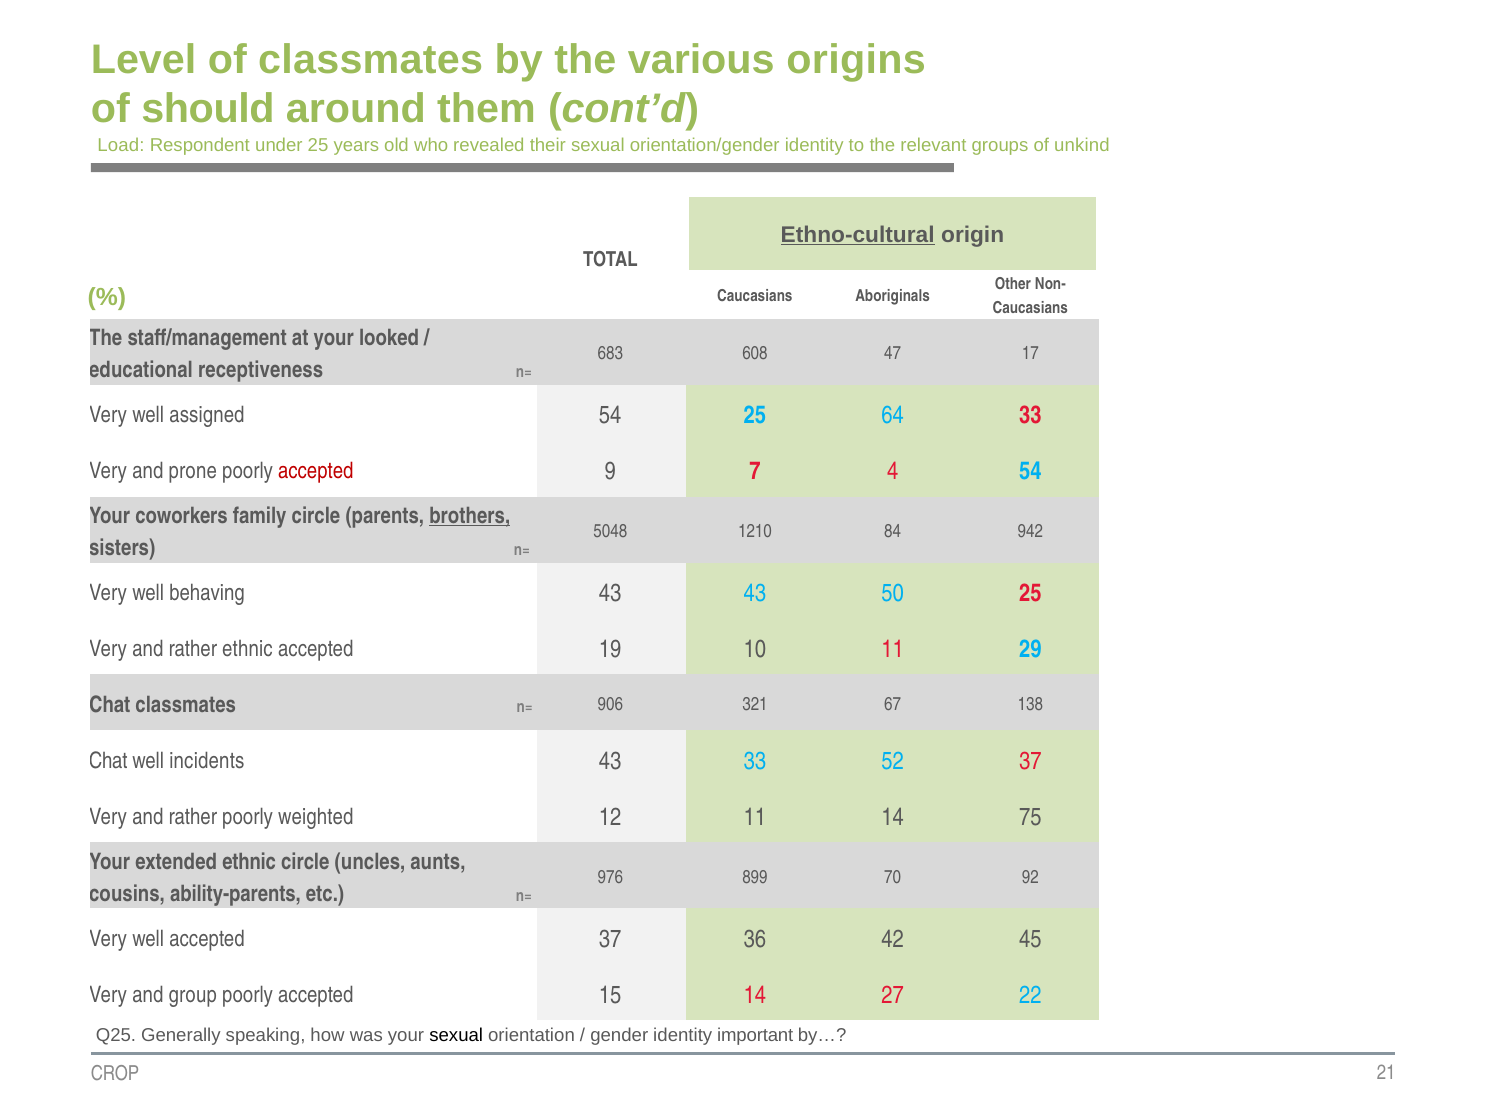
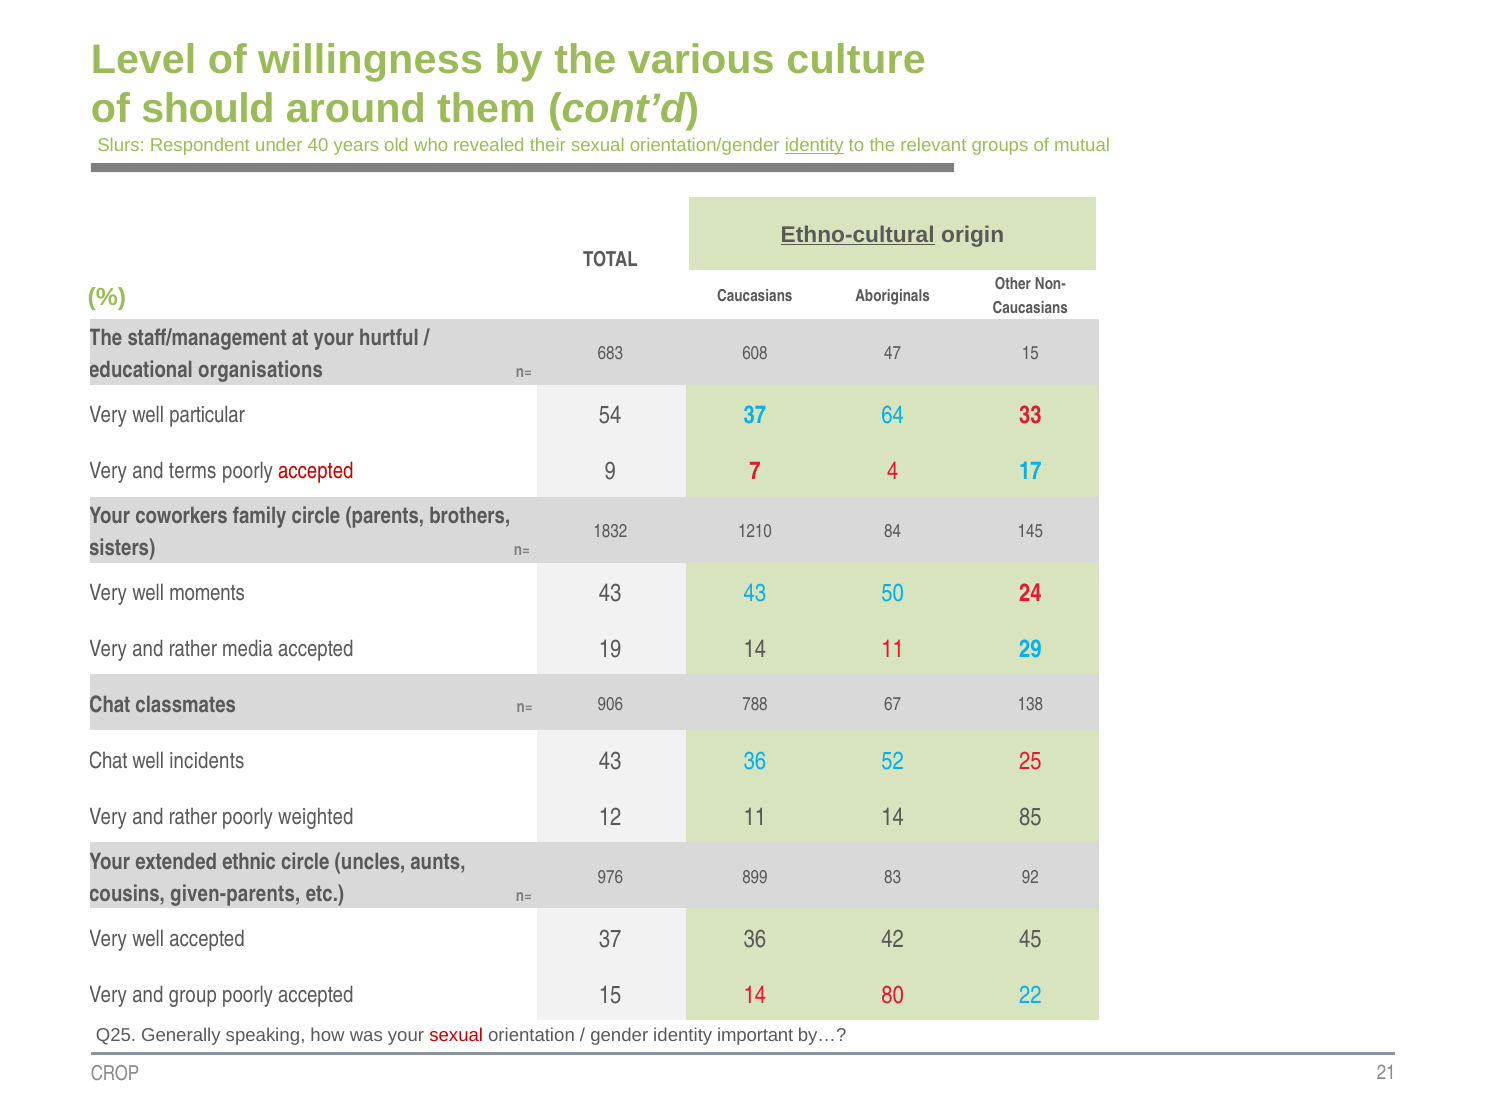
of classmates: classmates -> willingness (371, 60)
origins: origins -> culture (856, 60)
Load: Load -> Slurs (121, 146)
under 25: 25 -> 40 (318, 146)
identity underline: none -> present (814, 146)
unkind: unkind -> mutual (1082, 146)
looked: looked -> hurtful (389, 338)
47 17: 17 -> 15 (1030, 354)
receptiveness: receptiveness -> organisations (261, 370)
assigned: assigned -> particular (207, 415)
54 25: 25 -> 37 (755, 415)
prone: prone -> terms (193, 471)
4 54: 54 -> 17 (1030, 471)
brothers underline: present -> none (470, 516)
5048: 5048 -> 1832 (610, 532)
942: 942 -> 145 (1030, 532)
behaving: behaving -> moments (207, 593)
50 25: 25 -> 24 (1030, 593)
rather ethnic: ethnic -> media (248, 649)
19 10: 10 -> 14 (755, 649)
321: 321 -> 788 (755, 705)
43 33: 33 -> 36 (755, 761)
52 37: 37 -> 25 (1030, 761)
75: 75 -> 85 (1030, 817)
70: 70 -> 83 (893, 878)
ability-parents: ability-parents -> given-parents (235, 894)
27: 27 -> 80 (893, 995)
sexual colour: black -> red (456, 1036)
